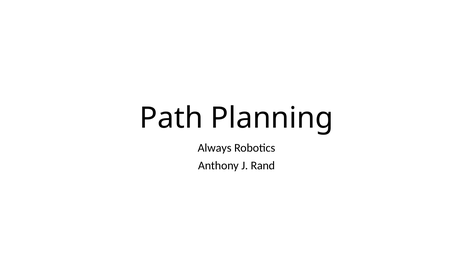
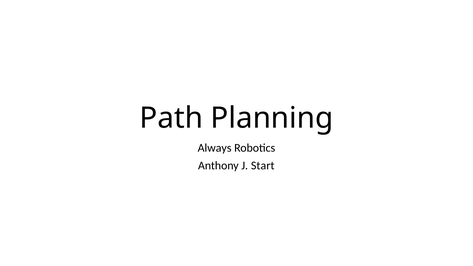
Rand: Rand -> Start (263, 166)
